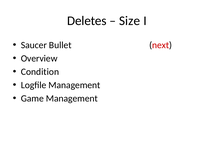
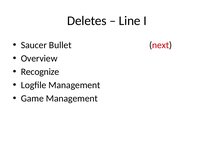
Size: Size -> Line (130, 21)
Condition: Condition -> Recognize (40, 72)
